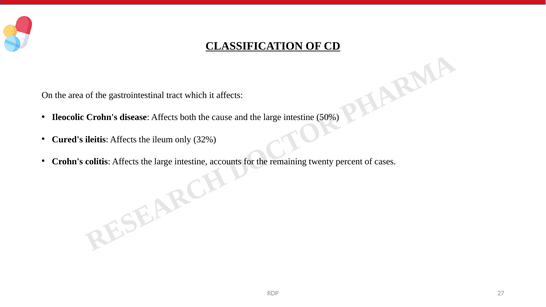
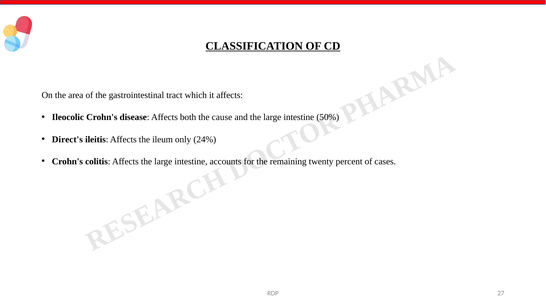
Cured's: Cured's -> Direct's (67, 139)
32%: 32% -> 24% (205, 139)
